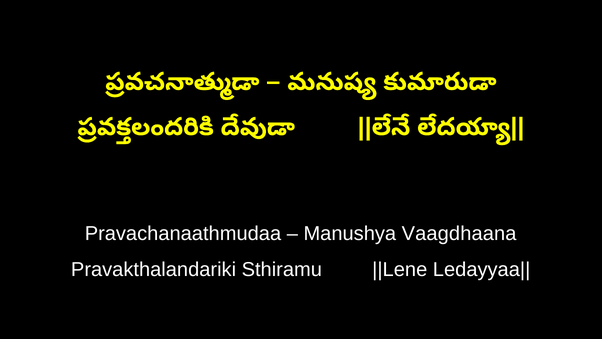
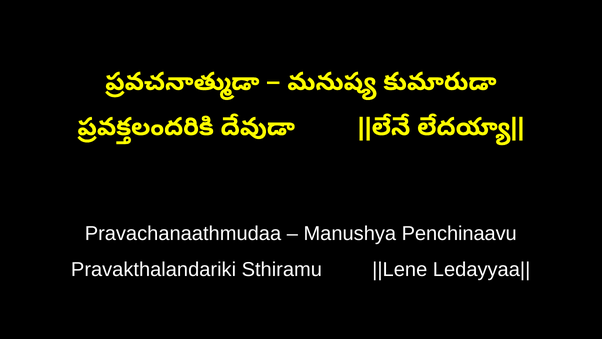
Vaagdhaana: Vaagdhaana -> Penchinaavu (459, 233)
